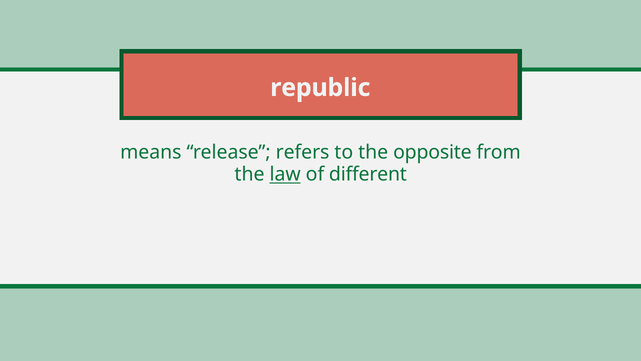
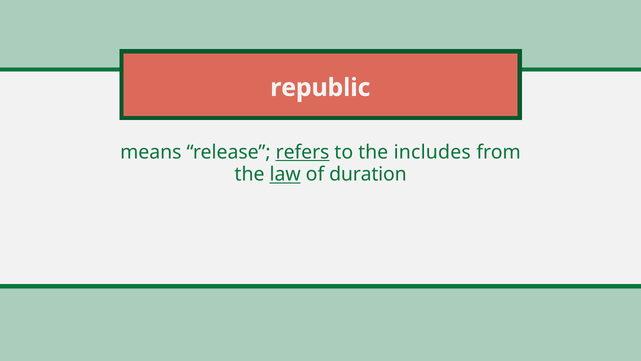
refers underline: none -> present (303, 152)
opposite: opposite -> includes (432, 152)
different: different -> duration (368, 174)
